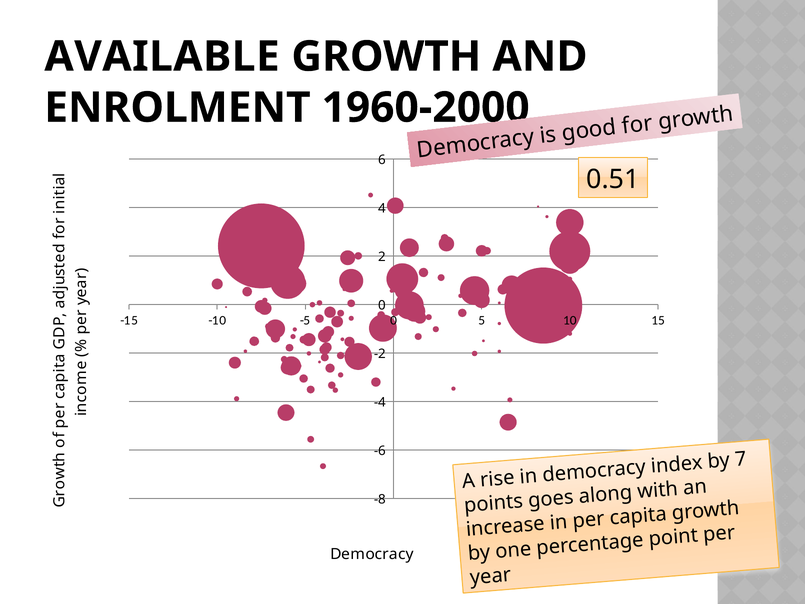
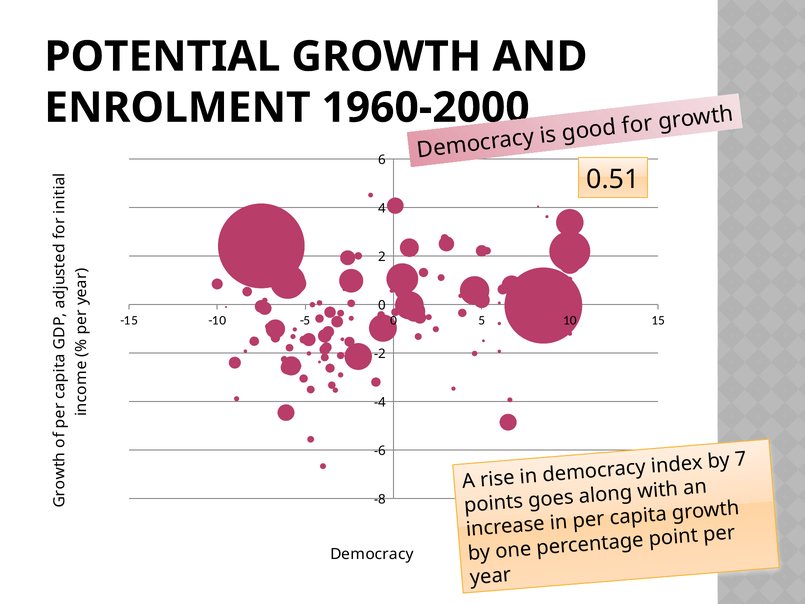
AVAILABLE: AVAILABLE -> POTENTIAL (162, 57)
